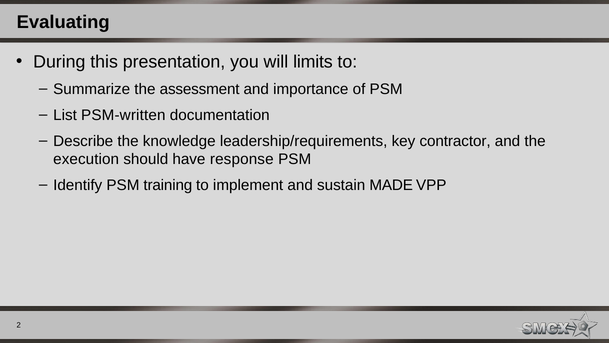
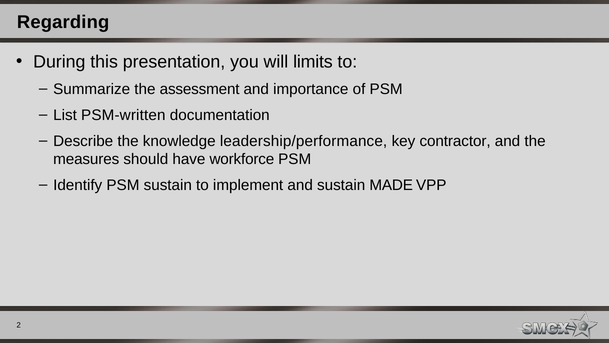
Evaluating: Evaluating -> Regarding (63, 22)
leadership/requirements: leadership/requirements -> leadership/performance (304, 141)
execution: execution -> measures (86, 159)
response: response -> workforce (242, 159)
PSM training: training -> sustain (168, 185)
